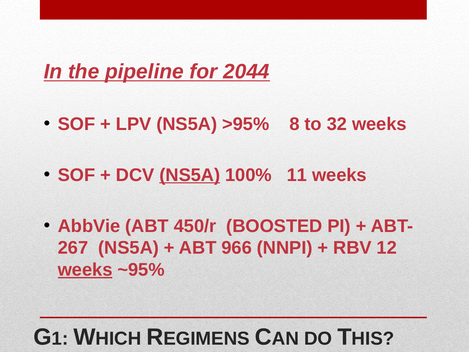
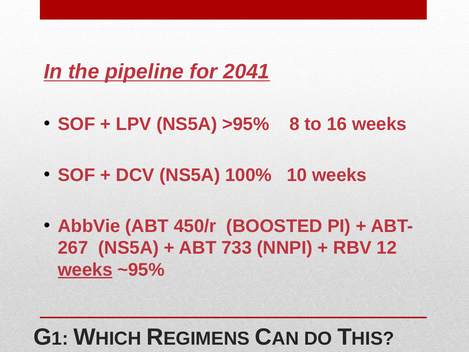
2044: 2044 -> 2041 (246, 72)
32: 32 -> 16 (337, 124)
NS5A underline: present -> none (190, 175)
11: 11 -> 10 (297, 175)
966: 966 -> 733 (237, 248)
